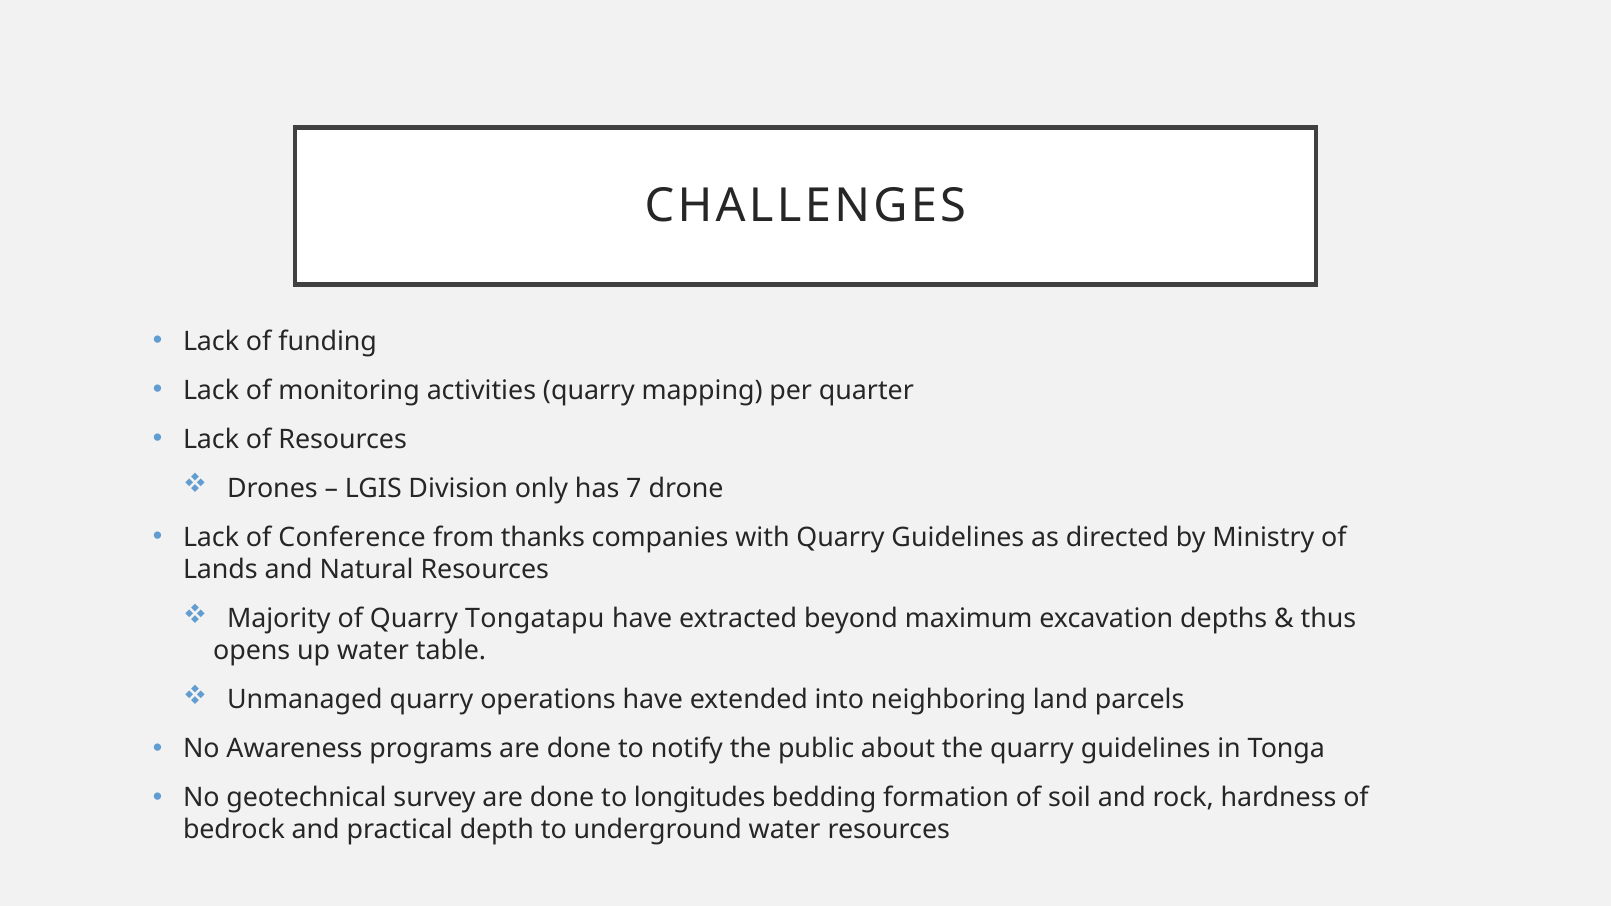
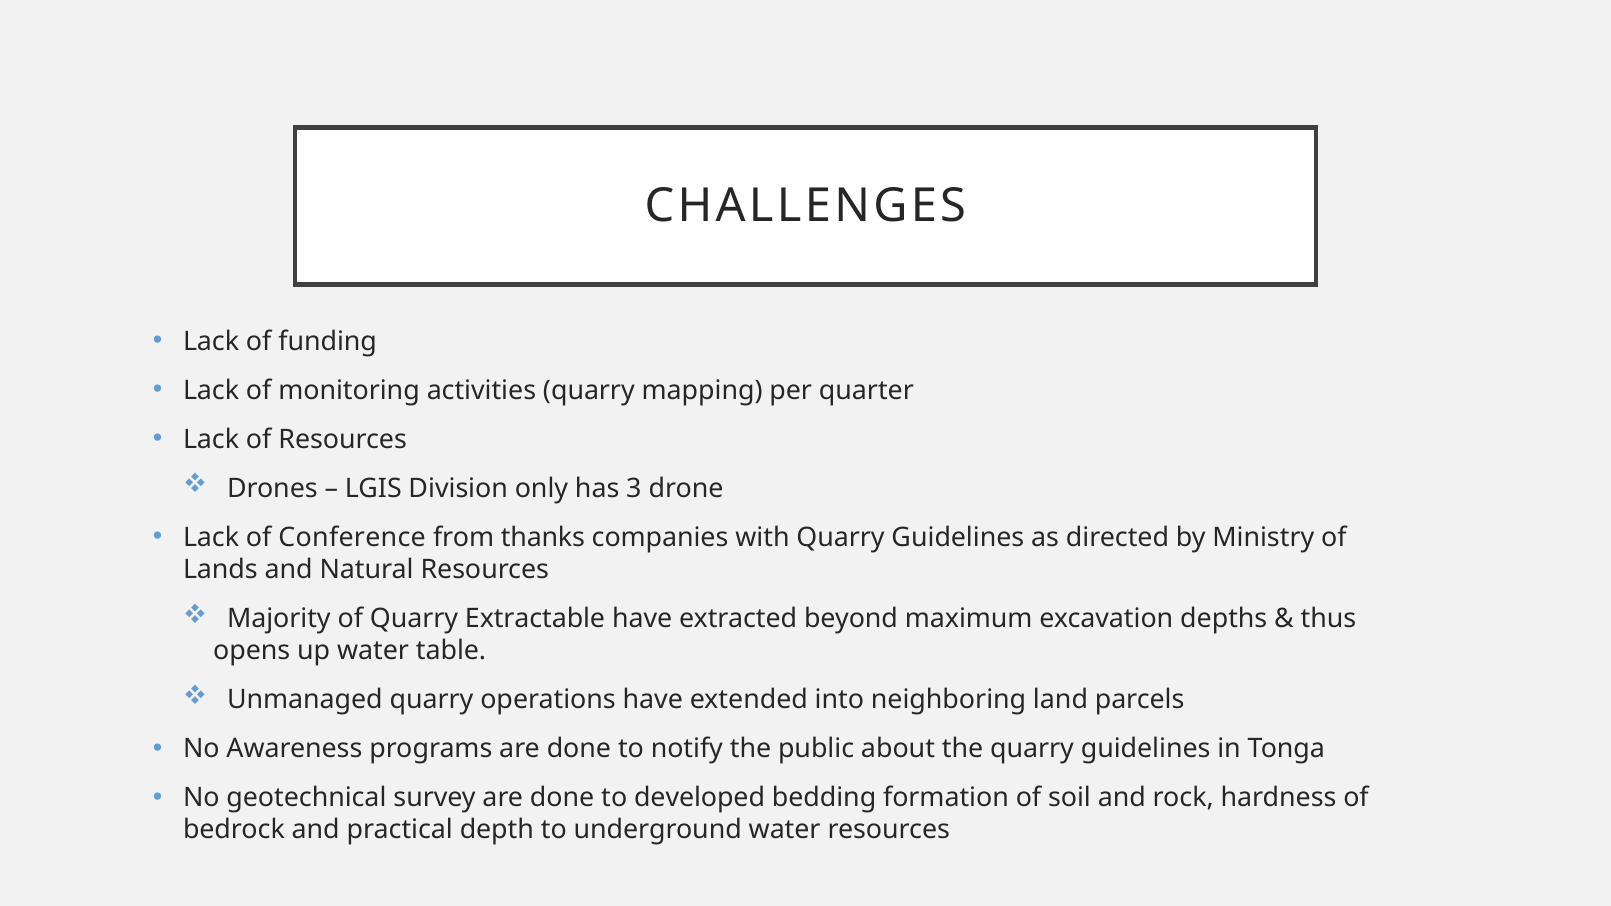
7: 7 -> 3 (634, 489)
Tongatapu: Tongatapu -> Extractable (535, 619)
longitudes: longitudes -> developed (700, 798)
